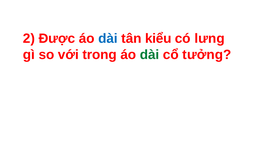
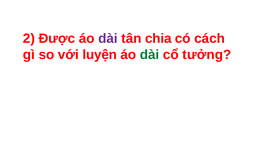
dài colour: blue -> purple (108, 39)
kiểu: kiểu -> chia (158, 39)
lưng: lưng -> cách (210, 39)
trong: trong -> luyện (100, 55)
